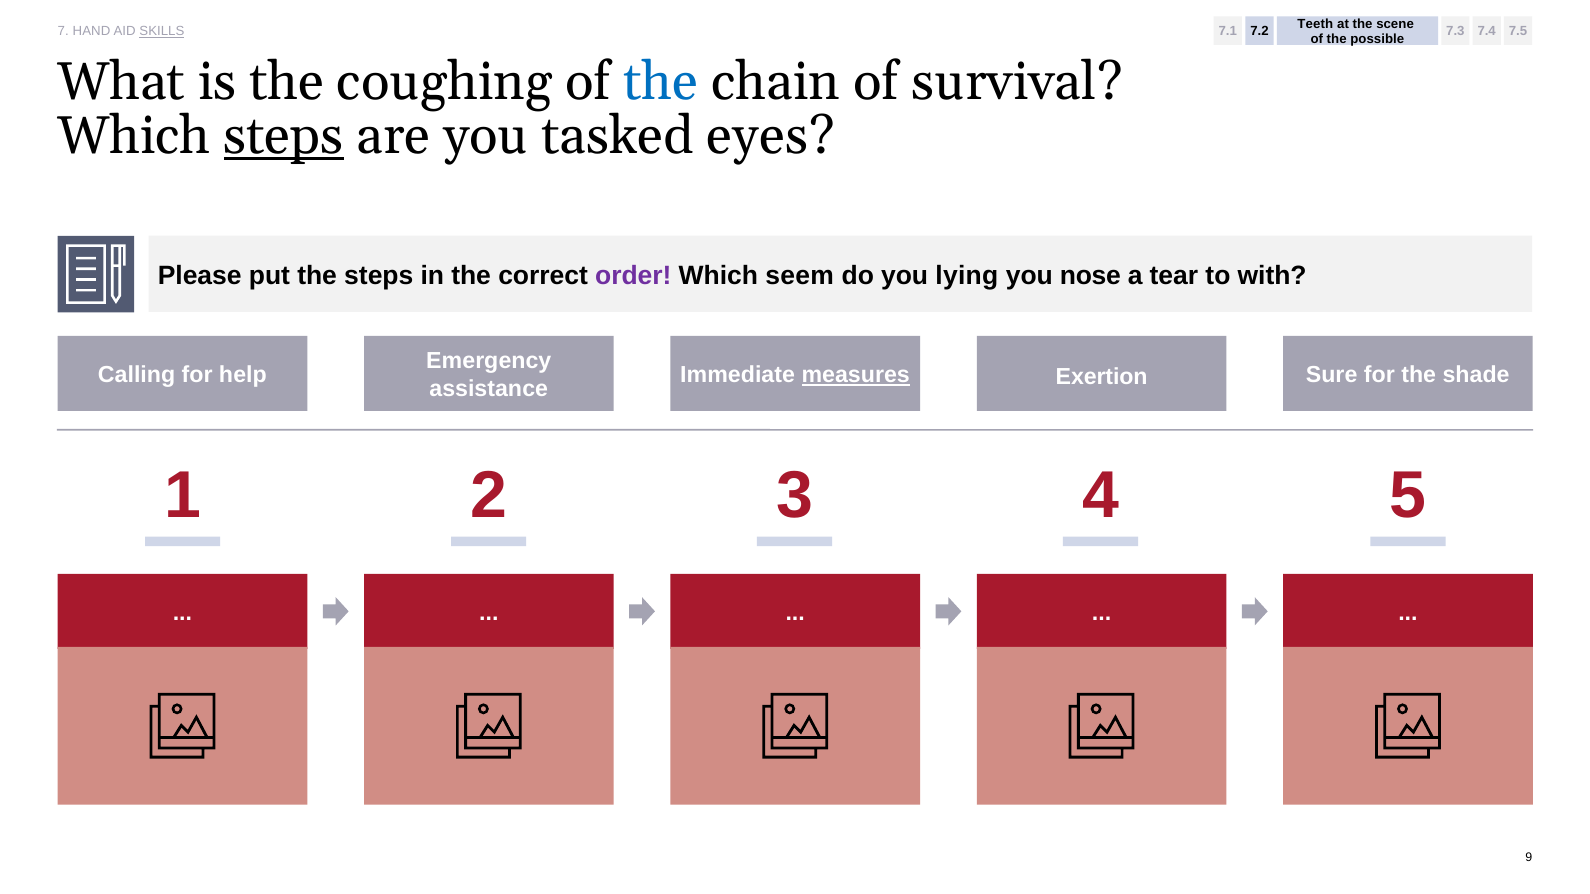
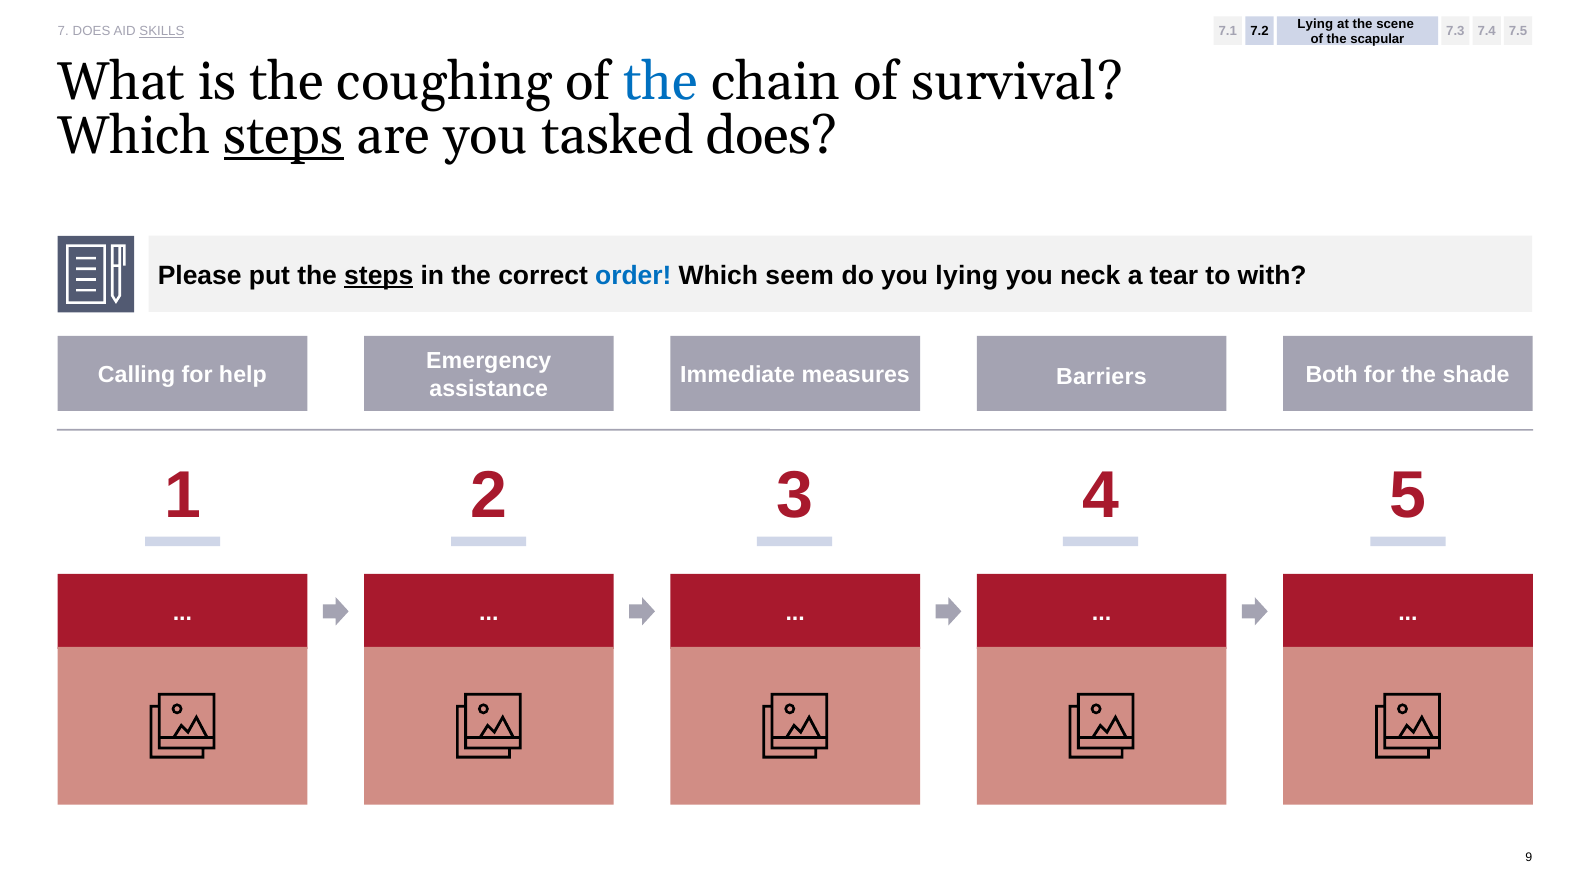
Teeth: Teeth -> Lying (1315, 24)
7 HAND: HAND -> DOES (92, 32)
possible: possible -> scapular (1377, 40)
tasked eyes: eyes -> does (771, 136)
steps underline: none -> present (379, 276)
order colour: purple -> blue (633, 276)
nose: nose -> neck (1090, 276)
measures underline: present -> none (856, 375)
Sure: Sure -> Both (1332, 375)
Exertion: Exertion -> Barriers (1101, 377)
